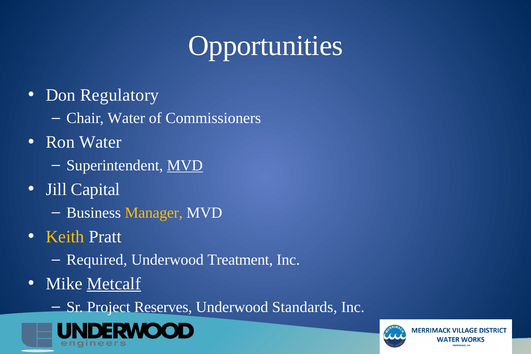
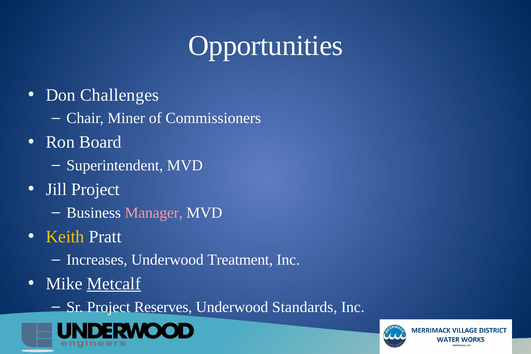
Regulatory: Regulatory -> Challenges (120, 95)
Chair Water: Water -> Miner (126, 118)
Ron Water: Water -> Board (100, 142)
MVD underline: present -> none (185, 165)
Jill Capital: Capital -> Project (96, 189)
Manager colour: yellow -> pink (154, 213)
Required: Required -> Increases (97, 260)
